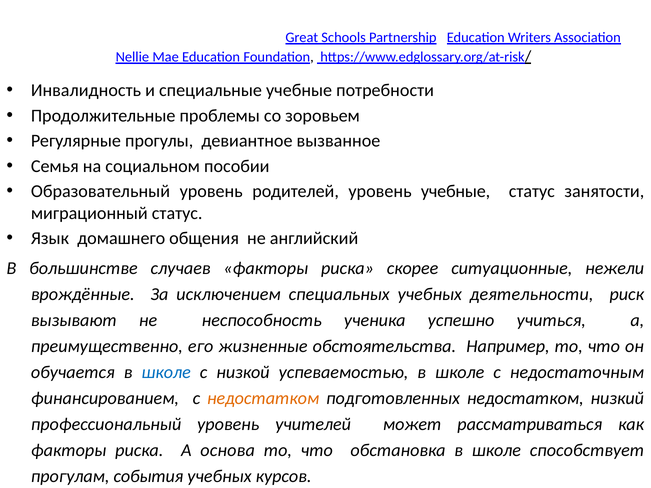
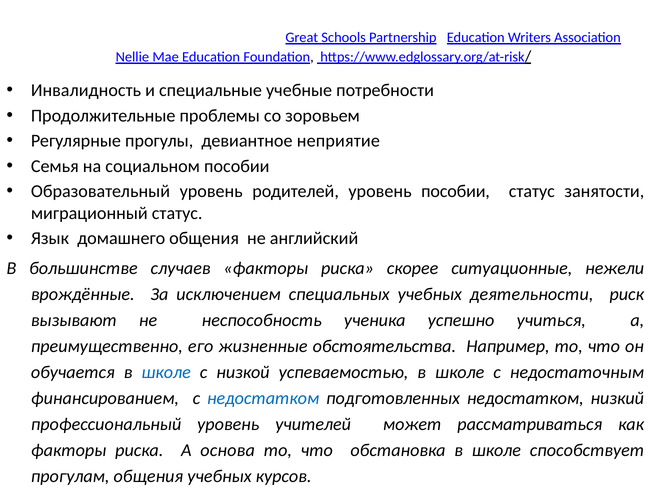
вызванное: вызванное -> неприятие (338, 141)
уровень учебные: учебные -> пособии (456, 192)
недостатком colour: orange -> blue (263, 398)
прогулам события: события -> общения (148, 477)
